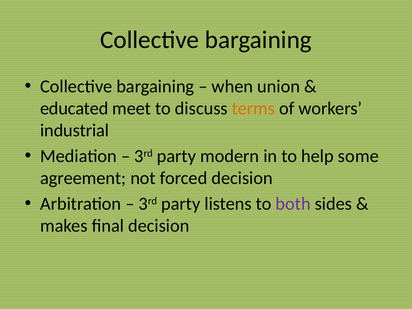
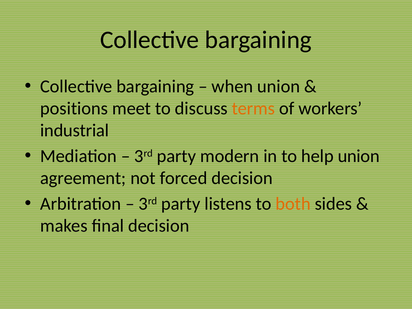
educated: educated -> positions (74, 108)
help some: some -> union (359, 156)
both colour: purple -> orange (293, 204)
